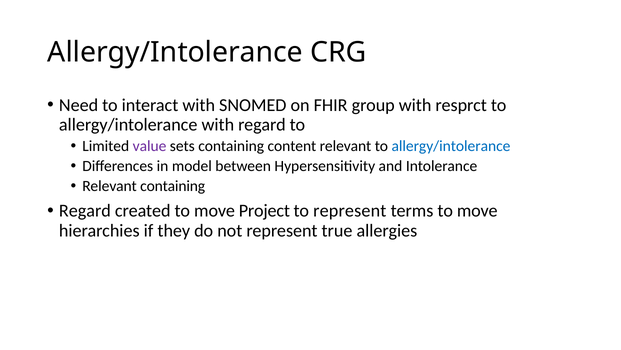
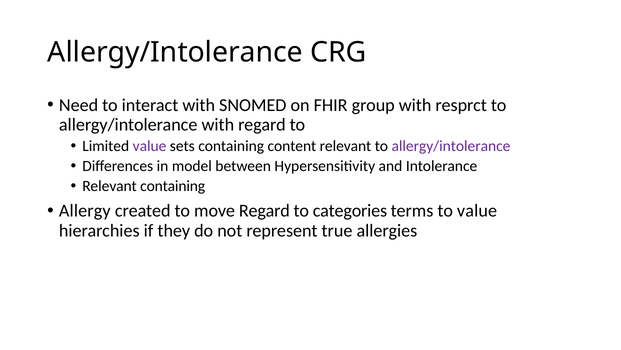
allergy/intolerance colour: blue -> purple (451, 146)
Regard: Regard -> Allergy (85, 211)
move Project: Project -> Regard (264, 211)
to represent: represent -> categories (350, 211)
terms to move: move -> value (477, 211)
